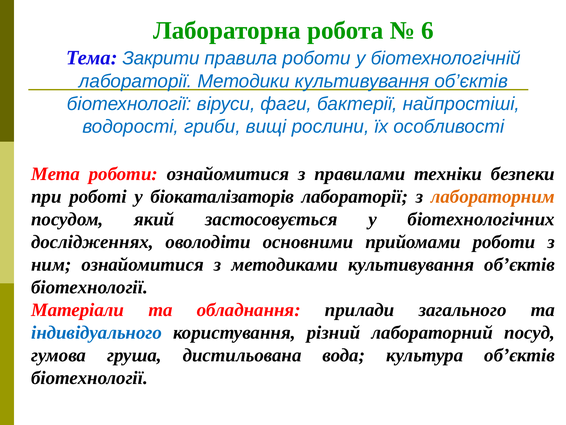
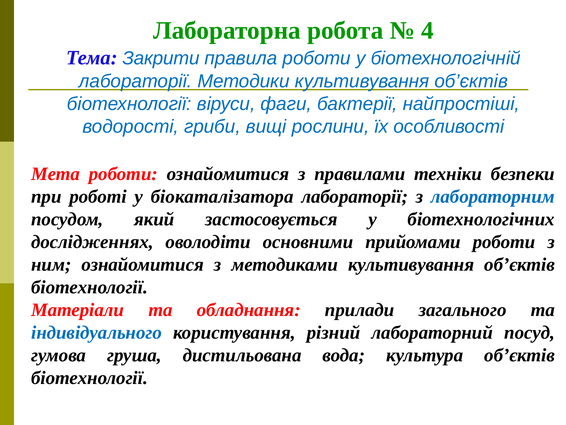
6: 6 -> 4 (428, 31)
біокаталізаторів: біокаталізаторів -> біокаталізатора (222, 196)
лабораторним colour: orange -> blue (493, 196)
